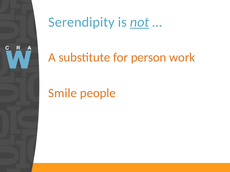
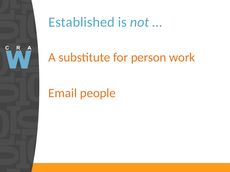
Serendipity: Serendipity -> Established (81, 22)
not underline: present -> none (140, 22)
Smile: Smile -> Email (63, 93)
